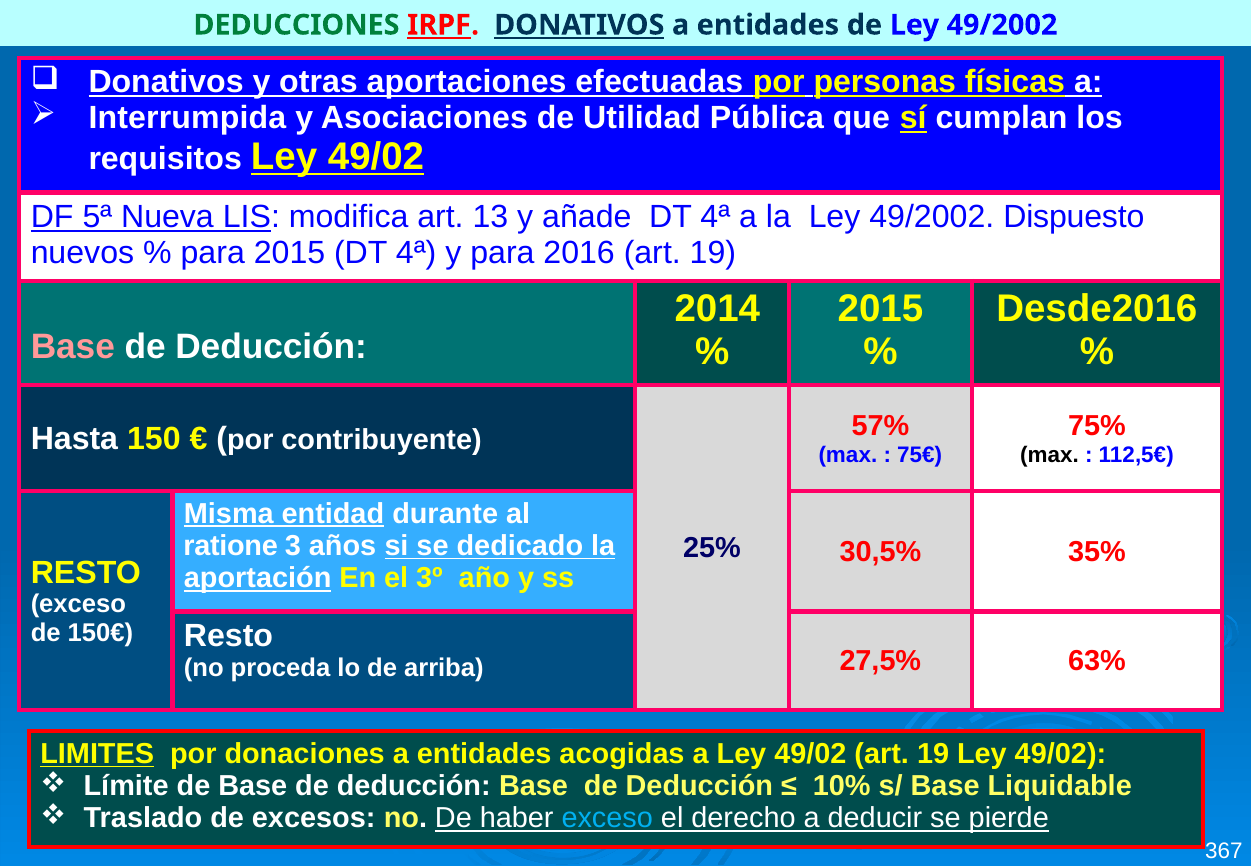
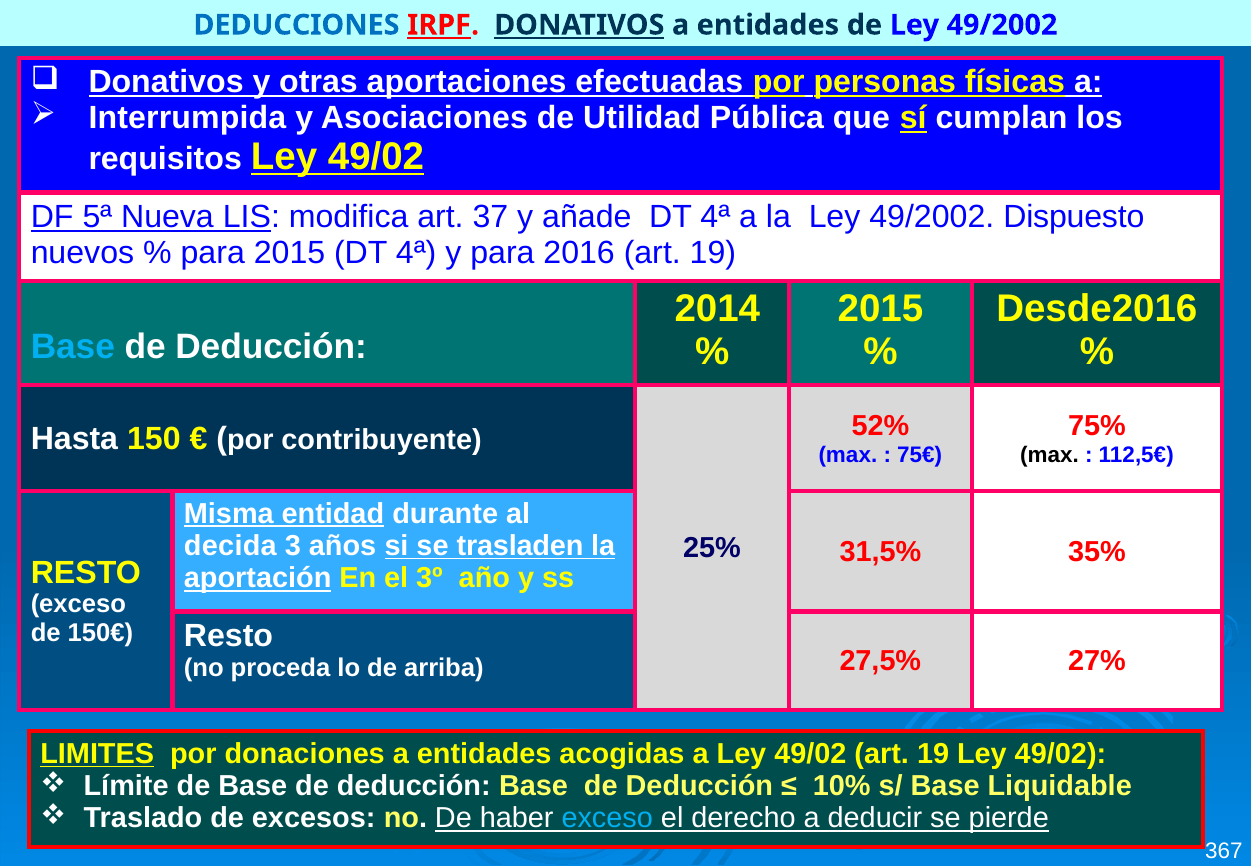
DEDUCCIONES colour: green -> blue (296, 25)
13: 13 -> 37 (490, 217)
Base colour: pink -> light blue (73, 347)
57%: 57% -> 52% (880, 426)
ratione: ratione -> decida (230, 546)
dedicado: dedicado -> trasladen (520, 546)
30,5%: 30,5% -> 31,5% (880, 552)
63%: 63% -> 27% (1097, 661)
